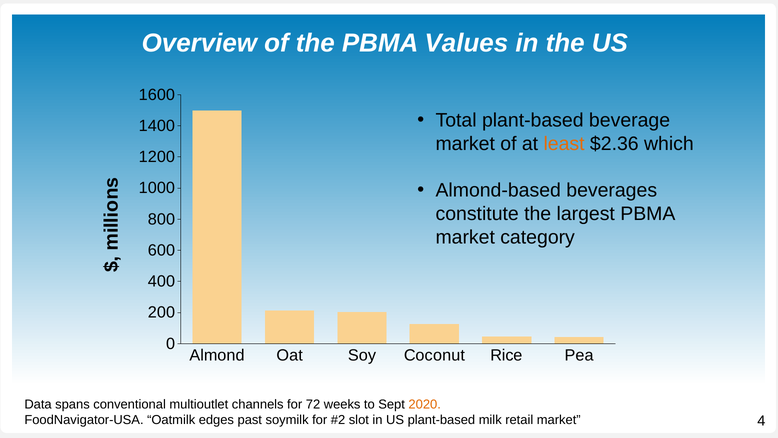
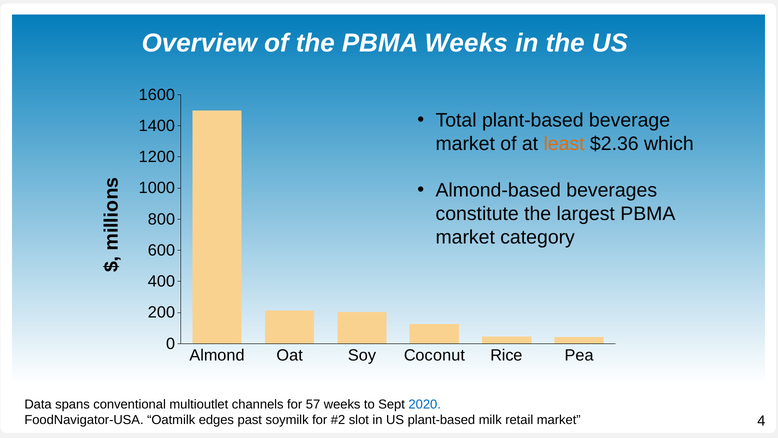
PBMA Values: Values -> Weeks (466, 43)
72: 72 -> 57 (313, 404)
2020 colour: orange -> blue (425, 404)
